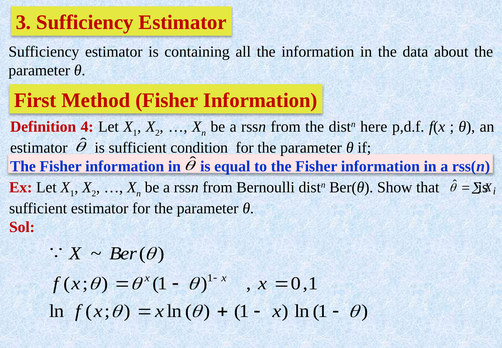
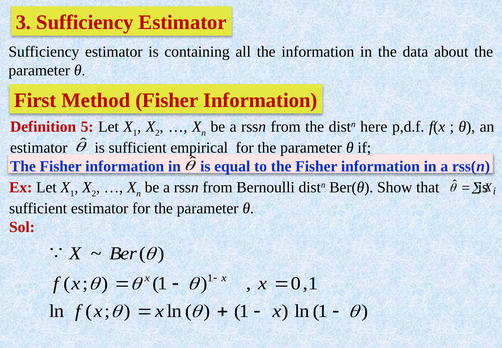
4: 4 -> 5 (87, 127)
condition: condition -> empirical (199, 148)
